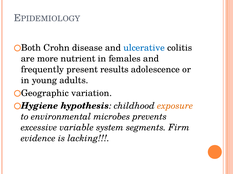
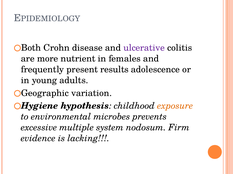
ulcerative colour: blue -> purple (144, 48)
variable: variable -> multiple (77, 128)
segments: segments -> nodosum (146, 128)
